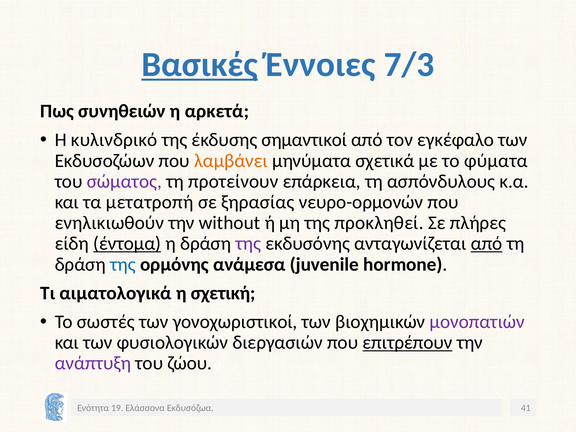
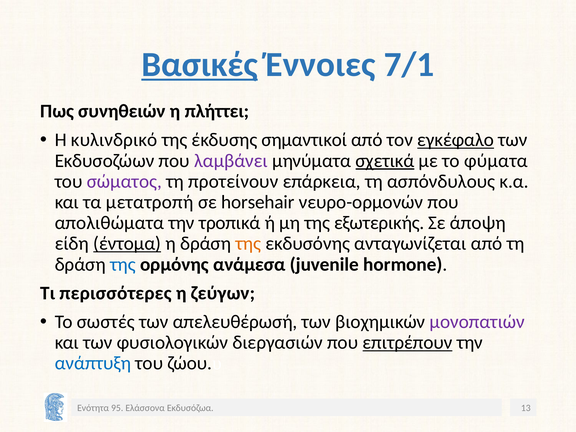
7/3: 7/3 -> 7/1 (409, 65)
αρκετά: αρκετά -> πλήττει (217, 111)
εγκέφαλο underline: none -> present (456, 140)
λαμβάνει colour: orange -> purple (231, 161)
σχετικά underline: none -> present (385, 161)
ξηρασίας: ξηρασίας -> horsehair (258, 202)
ενηλικιωθούν: ενηλικιωθούν -> απολιθώματα (109, 223)
without: without -> τροπικά (230, 223)
προκληθεί: προκληθεί -> εξωτερικής (379, 223)
πλήρες: πλήρες -> άποψη (478, 223)
της colour: purple -> orange (248, 244)
από underline: present -> none (487, 244)
αιματολογικά: αιματολογικά -> περισσότερες (116, 293)
σχετική: σχετική -> ζεύγων (223, 293)
γονοχωριστικοί: γονοχωριστικοί -> απελευθέρωσή (235, 322)
ανάπτυξη colour: purple -> blue (93, 363)
19: 19 -> 95 (117, 408)
41: 41 -> 13 (526, 408)
